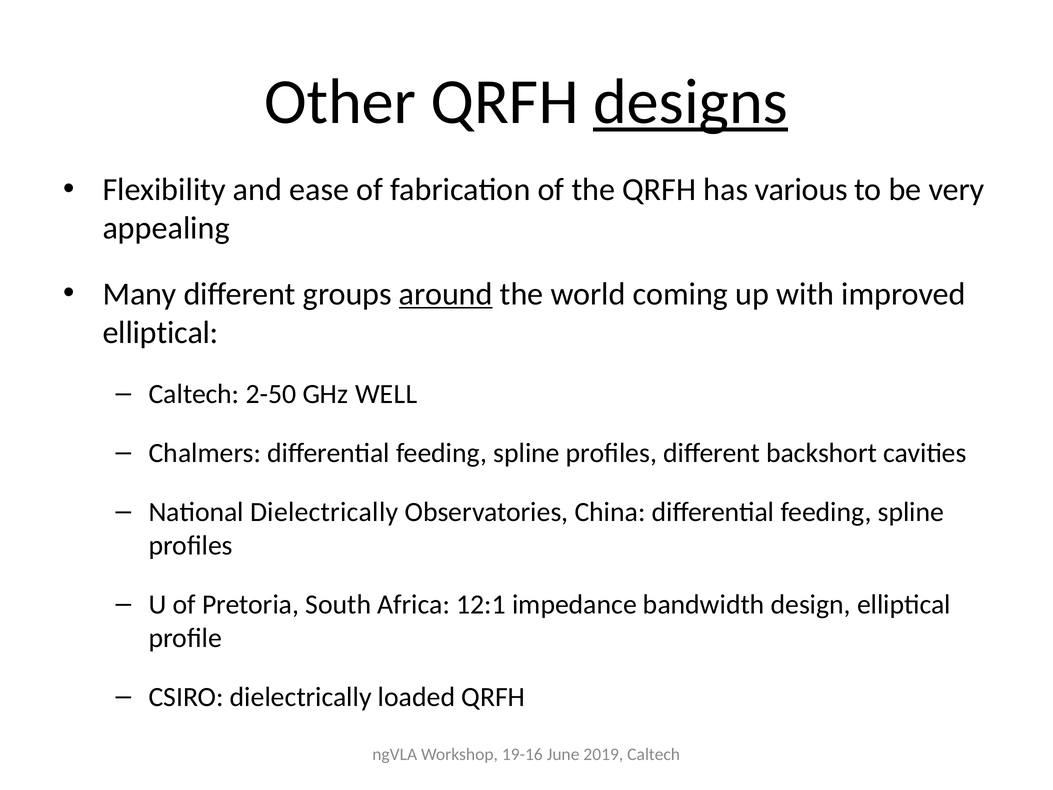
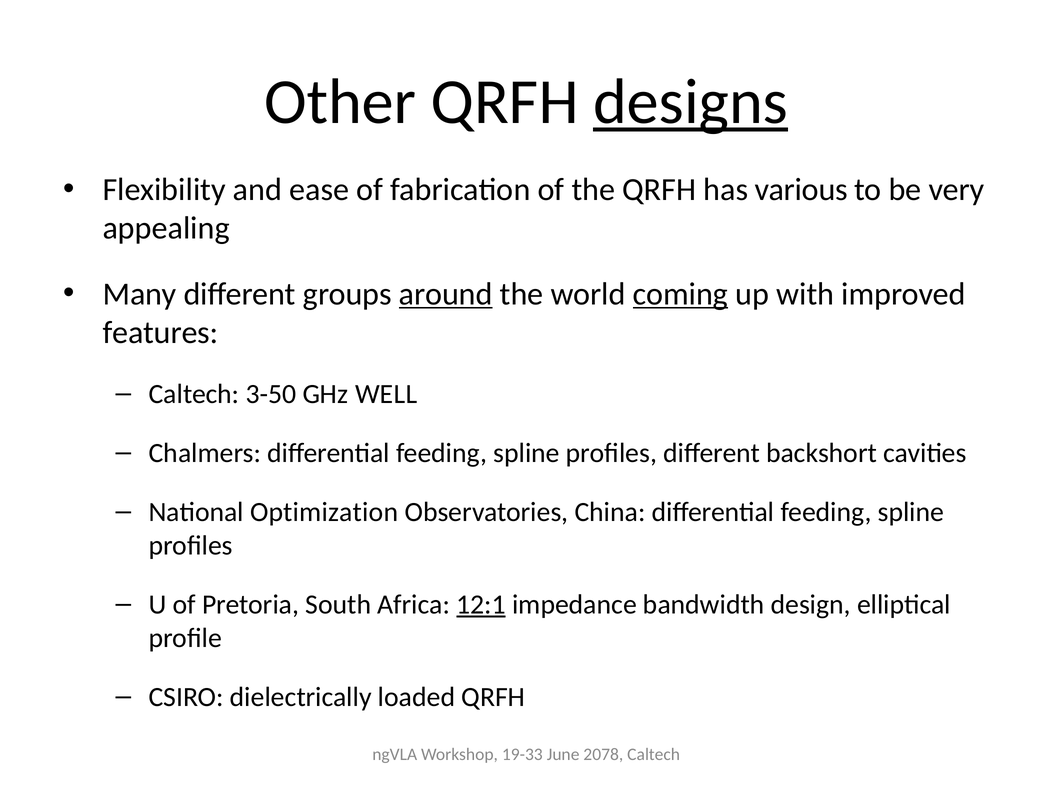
coming underline: none -> present (680, 294)
elliptical: elliptical -> features (161, 332)
2-50: 2-50 -> 3-50 (271, 394)
National Dielectrically: Dielectrically -> Optimization (324, 512)
12:1 underline: none -> present (481, 604)
19-16: 19-16 -> 19-33 (522, 754)
2019: 2019 -> 2078 (603, 754)
